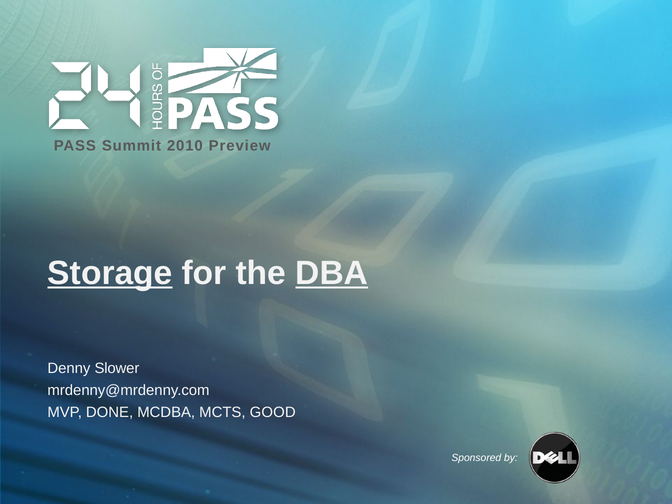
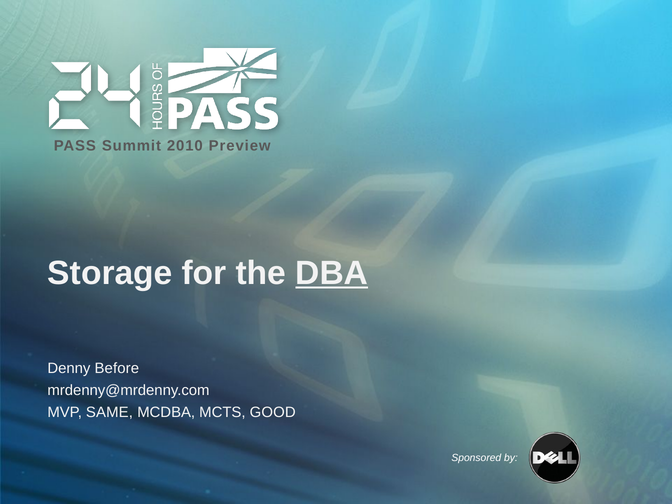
Storage underline: present -> none (110, 273)
Slower: Slower -> Before (117, 368)
DONE: DONE -> SAME (109, 413)
